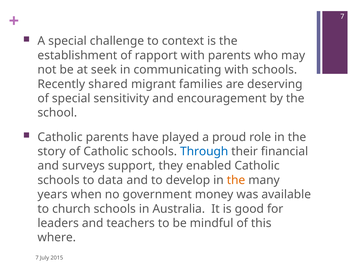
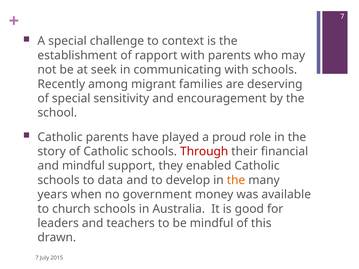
shared: shared -> among (108, 84)
Through colour: blue -> red (204, 152)
and surveys: surveys -> mindful (83, 166)
where: where -> drawn (57, 238)
